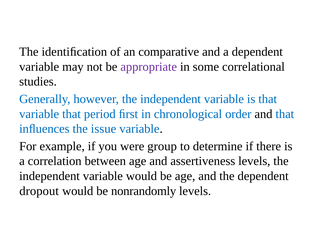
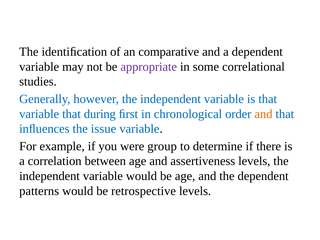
period: period -> during (100, 114)
and colour: black -> orange (263, 114)
dropout: dropout -> patterns (39, 191)
nonrandomly: nonrandomly -> retrospective (144, 191)
